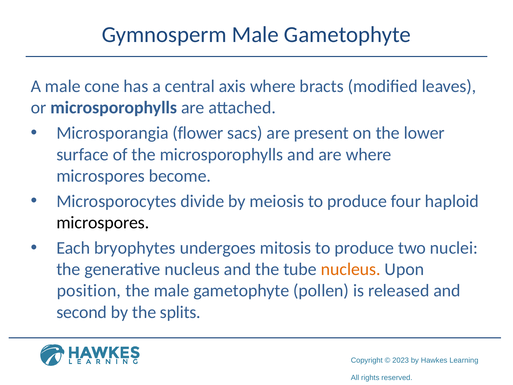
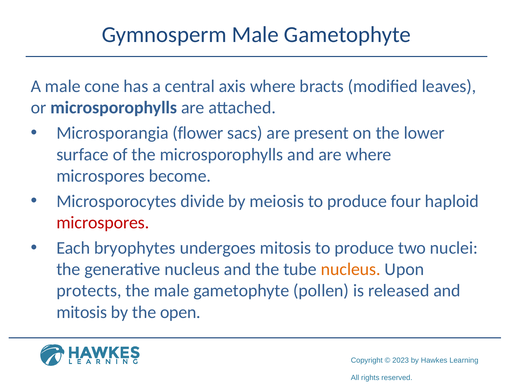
microspores colour: black -> red (103, 222)
position: position -> protects (89, 291)
second: second -> mitosis (82, 312)
splits: splits -> open (180, 312)
